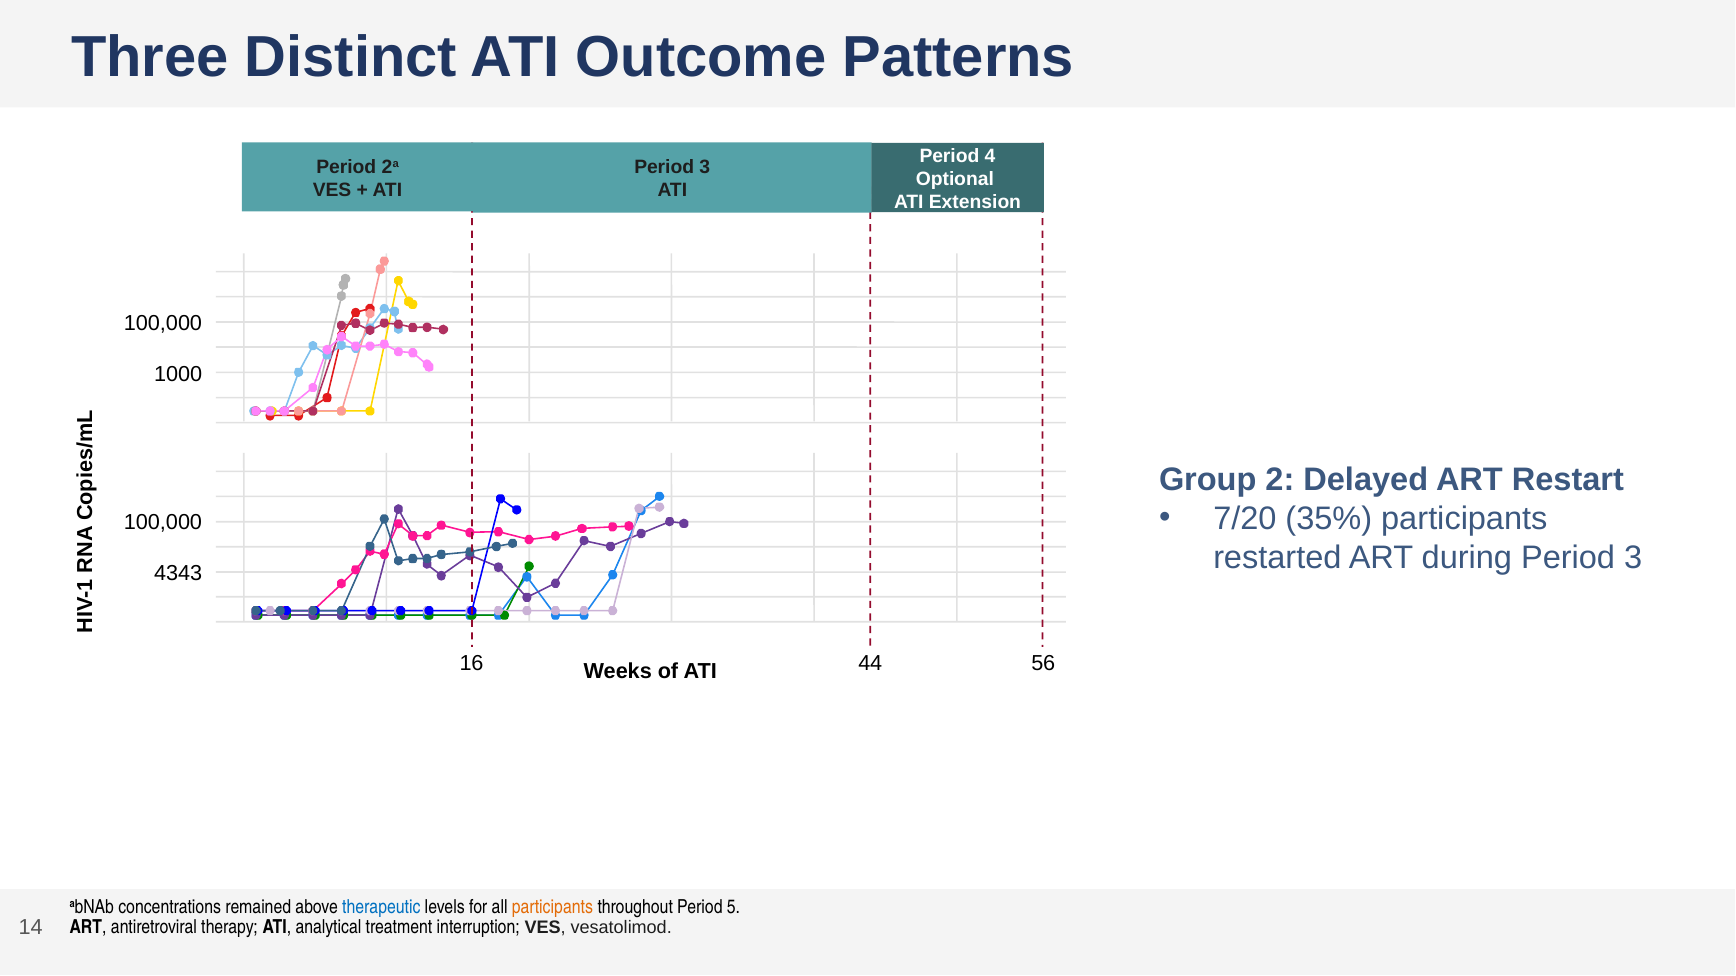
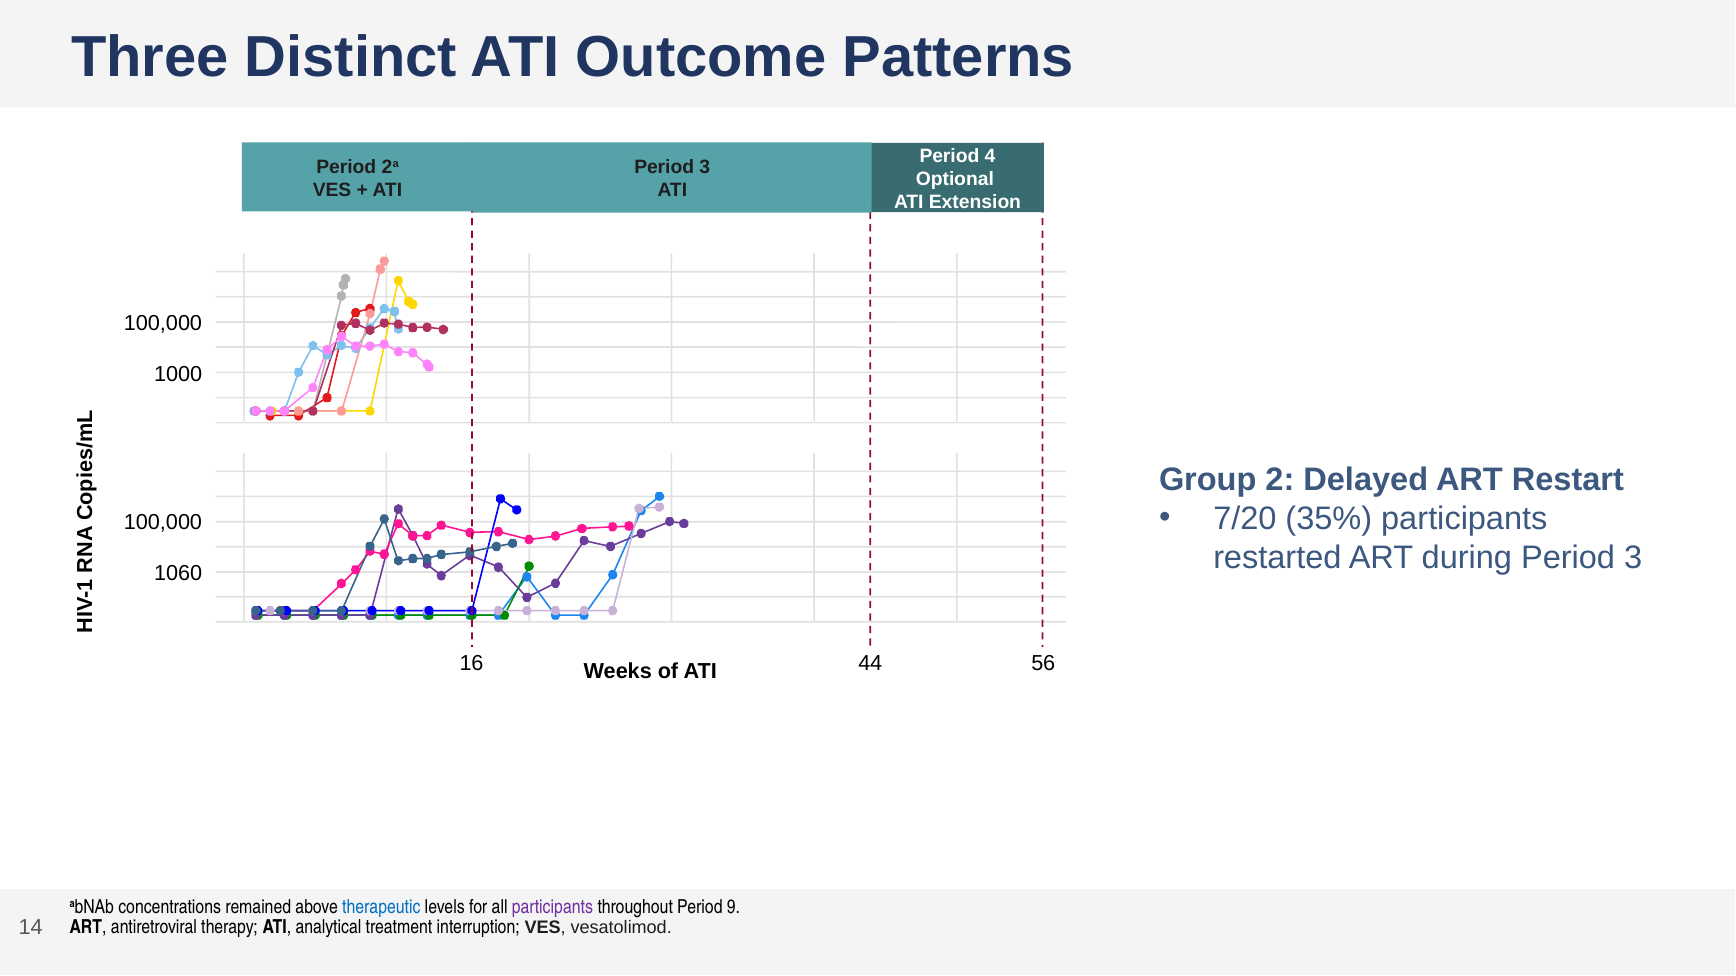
4343: 4343 -> 1060 (178, 574)
participants colour: orange -> purple (552, 907)
5: 5 -> 9 (733, 907)
